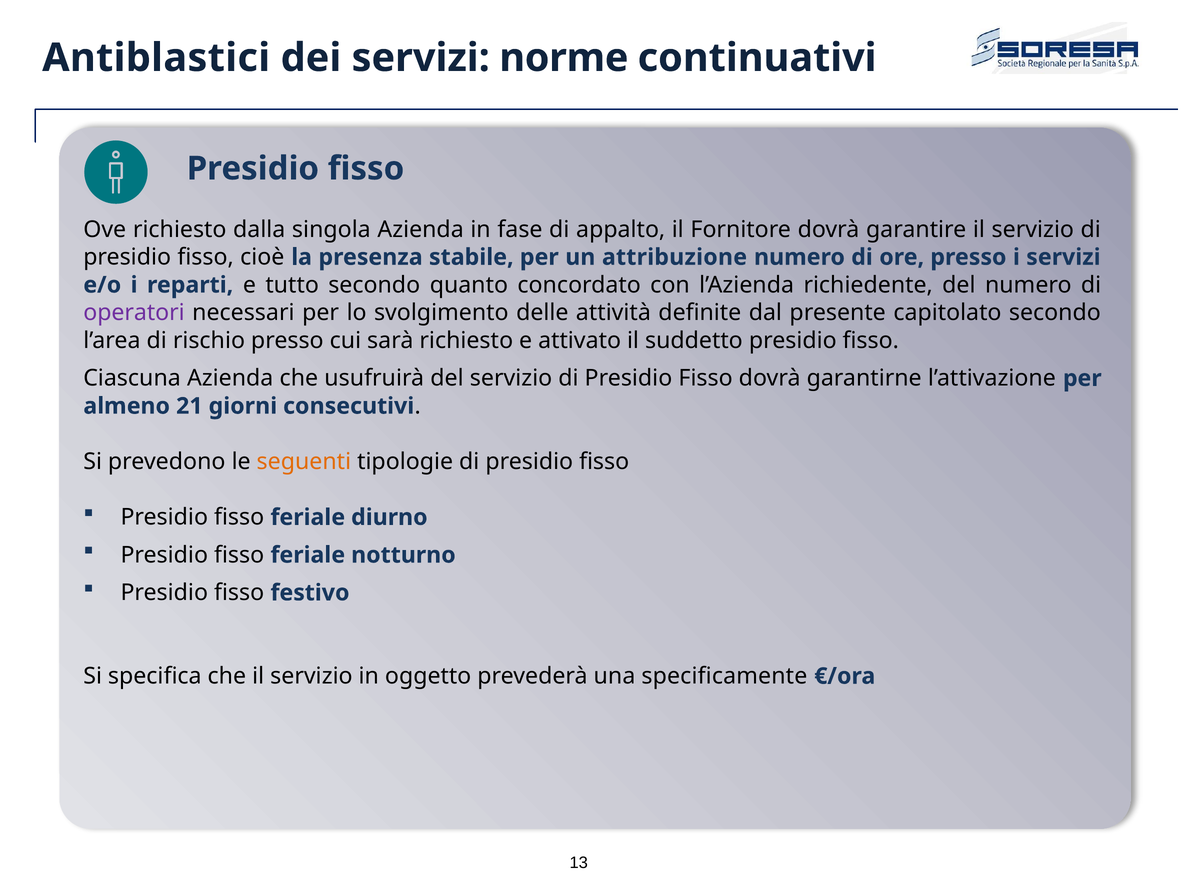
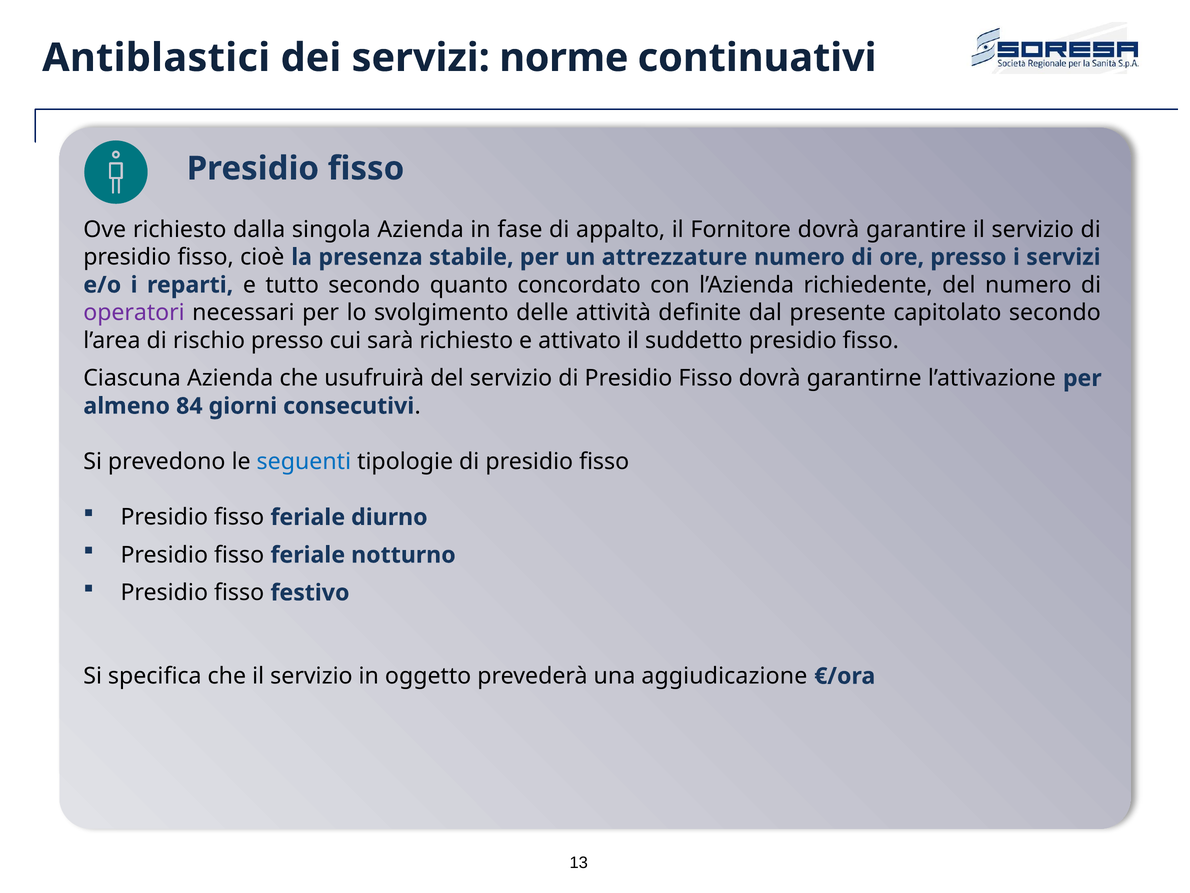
attribuzione: attribuzione -> attrezzature (675, 257)
21: 21 -> 84 (189, 406)
seguenti colour: orange -> blue (304, 461)
specificamente: specificamente -> aggiudicazione (724, 676)
